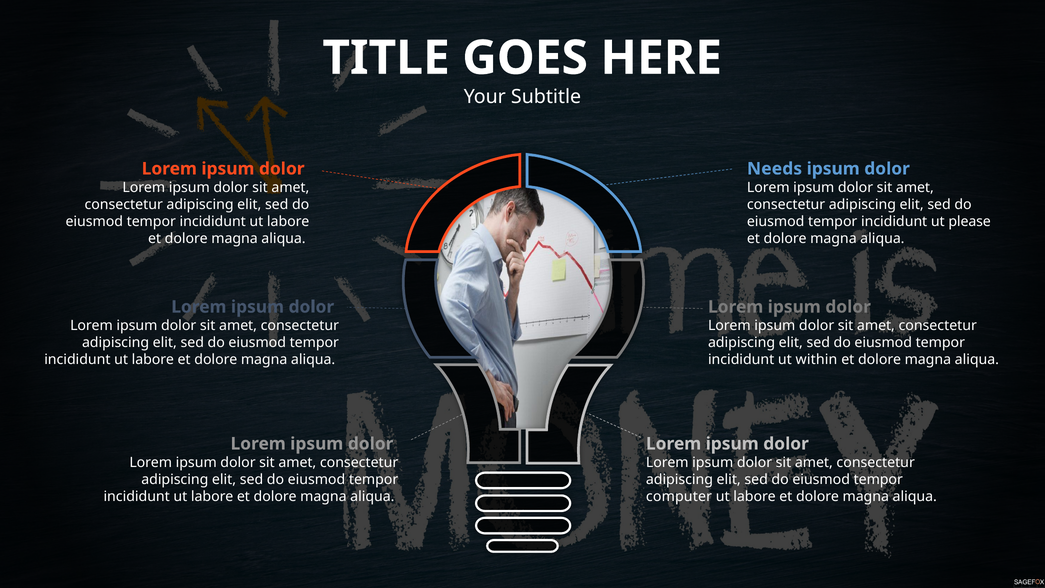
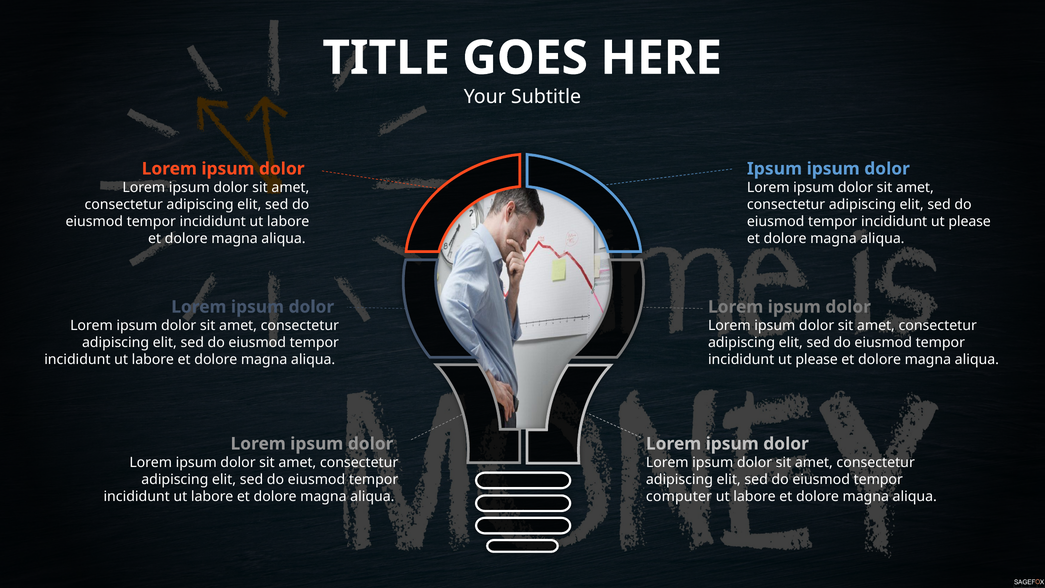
Needs: Needs -> Ipsum (775, 169)
within: within -> please (817, 360)
